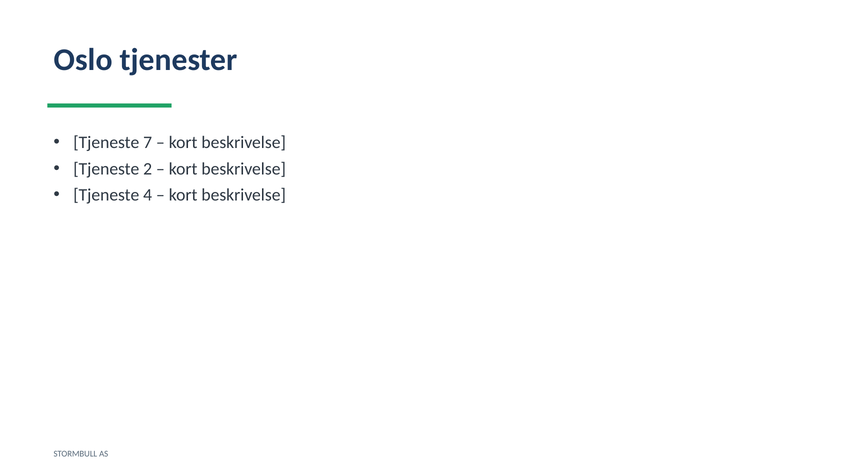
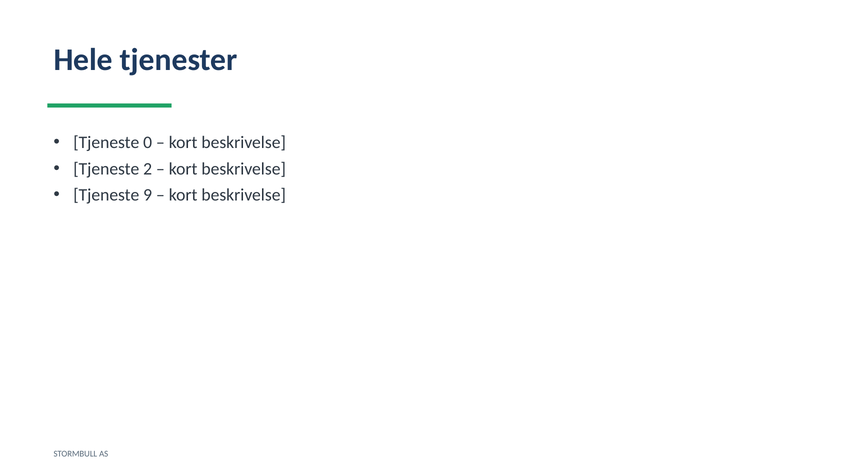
Oslo: Oslo -> Hele (83, 60)
7: 7 -> 0 (148, 143)
4: 4 -> 9 (148, 195)
